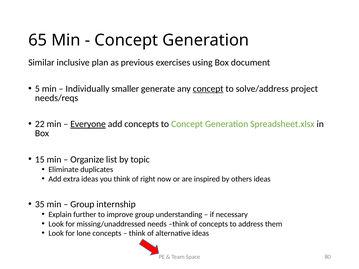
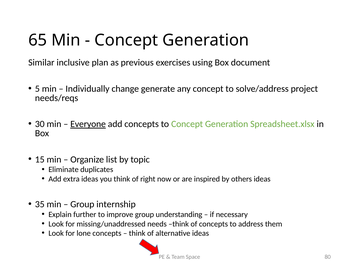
smaller: smaller -> change (125, 89)
concept underline: present -> none (208, 89)
22: 22 -> 30 (40, 124)
